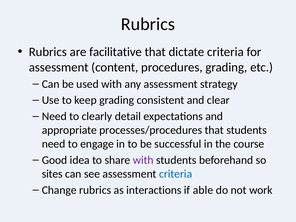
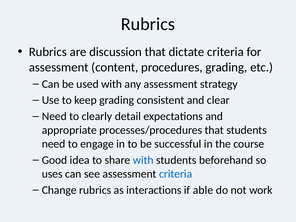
facilitative: facilitative -> discussion (116, 52)
with colour: purple -> blue (143, 160)
sites: sites -> uses (52, 174)
